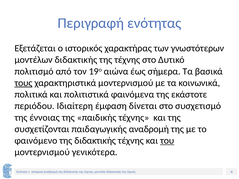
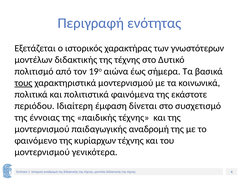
συσχετίζονται: συσχετίζονται -> μοντερνισμού (42, 129)
φαινόμενο της διδακτικής: διδακτικής -> κυρίαρχων (95, 141)
του underline: present -> none (167, 141)
